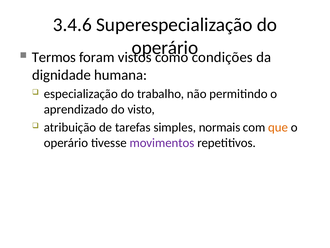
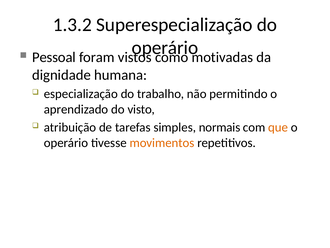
3.4.6: 3.4.6 -> 1.3.2 (72, 25)
Termos: Termos -> Pessoal (54, 57)
condições: condições -> motivadas (222, 57)
movimentos colour: purple -> orange (162, 143)
